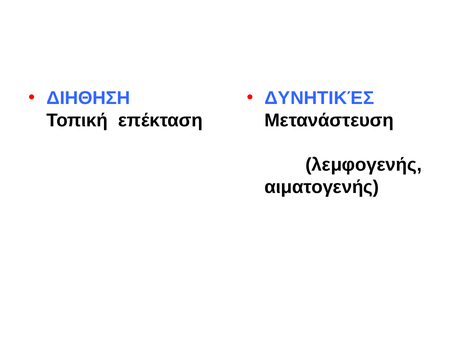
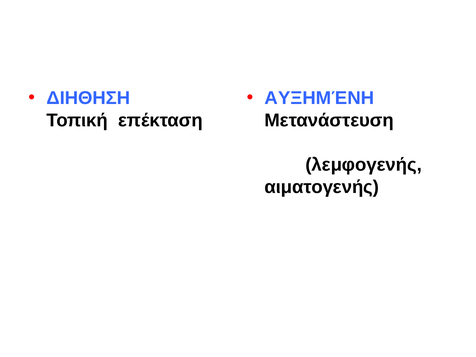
ΔΥΝΗΤΙΚΈΣ: ΔΥΝΗΤΙΚΈΣ -> ΑΥΞΗΜΈΝΗ (319, 98)
